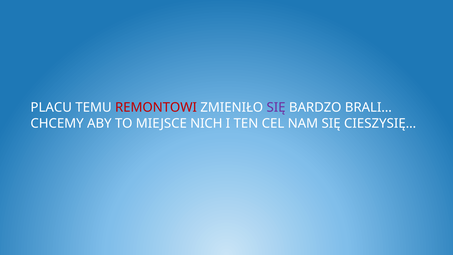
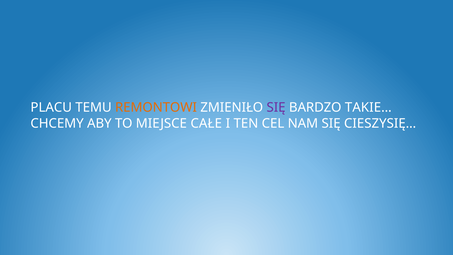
REMONTOWI colour: red -> orange (156, 107)
BRALI…: BRALI… -> TAKIE… (368, 107)
NICH: NICH -> CAŁE (206, 123)
